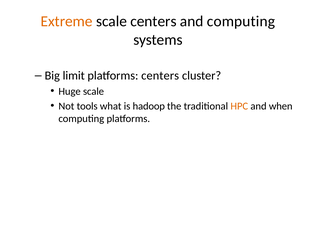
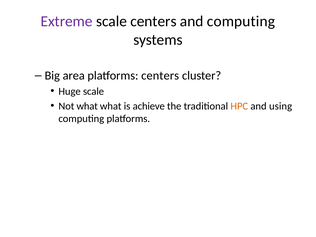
Extreme colour: orange -> purple (67, 21)
limit: limit -> area (74, 76)
Not tools: tools -> what (87, 106)
hadoop: hadoop -> achieve (149, 106)
when: when -> using (281, 106)
